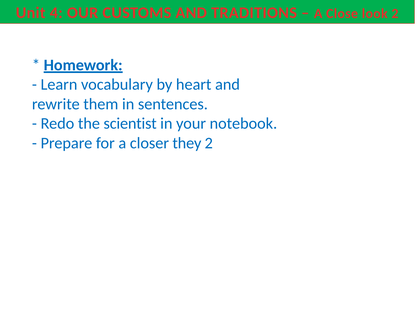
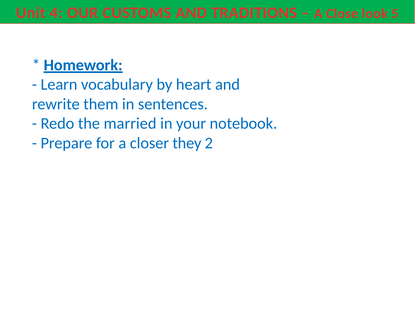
look 2: 2 -> 5 (395, 14)
scientist: scientist -> married (130, 124)
